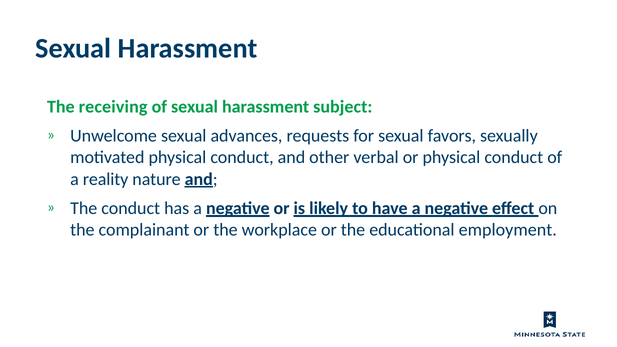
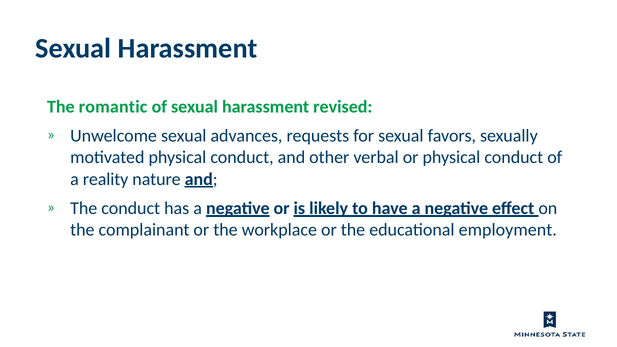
receiving: receiving -> romantic (113, 107)
subject: subject -> revised (343, 107)
